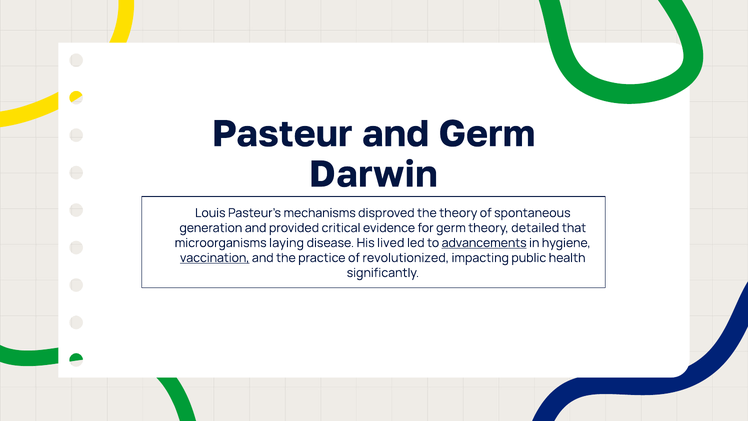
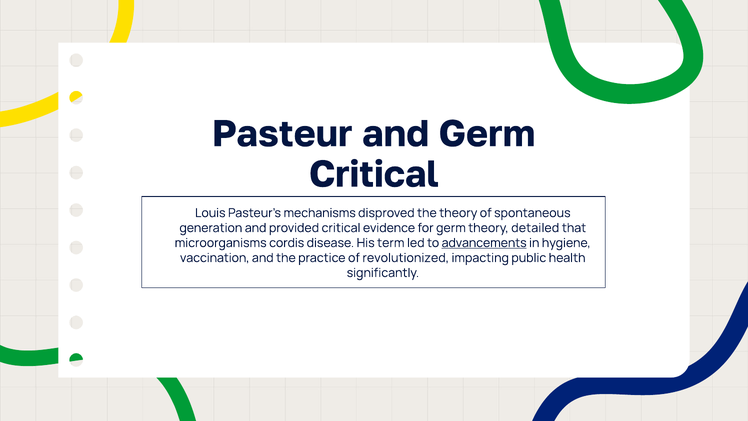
Darwin: Darwin -> Critical (374, 174)
laying: laying -> cordis (287, 243)
lived: lived -> term (391, 243)
vaccination underline: present -> none (215, 258)
